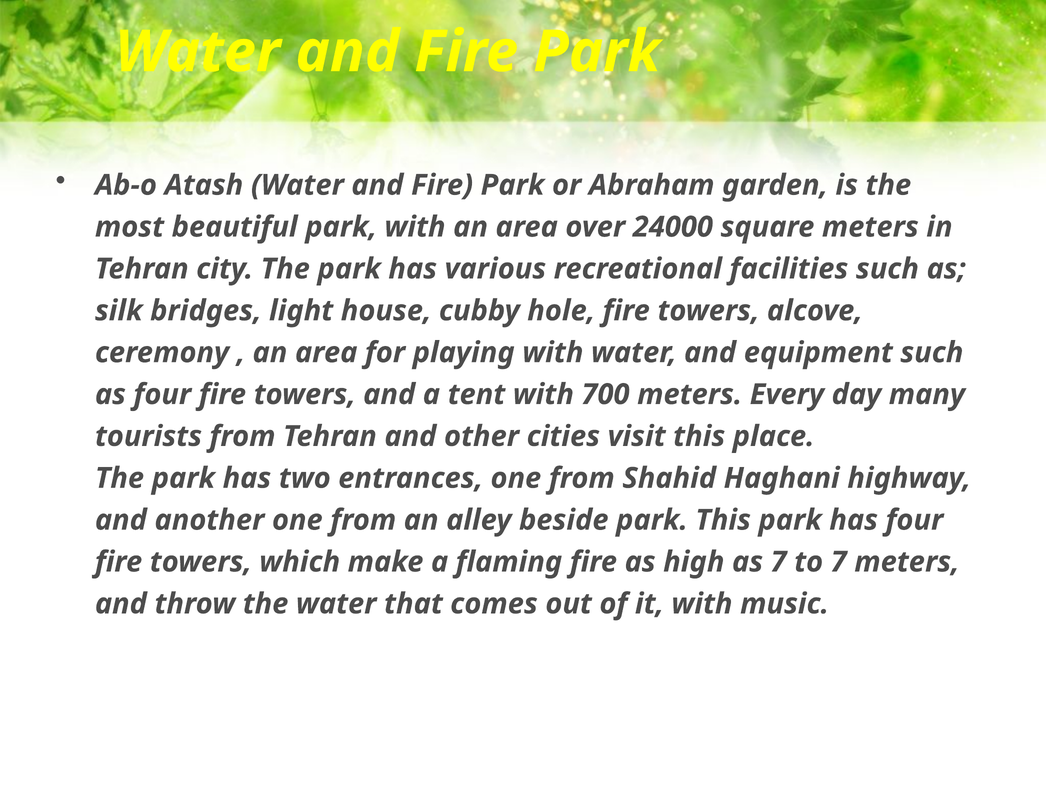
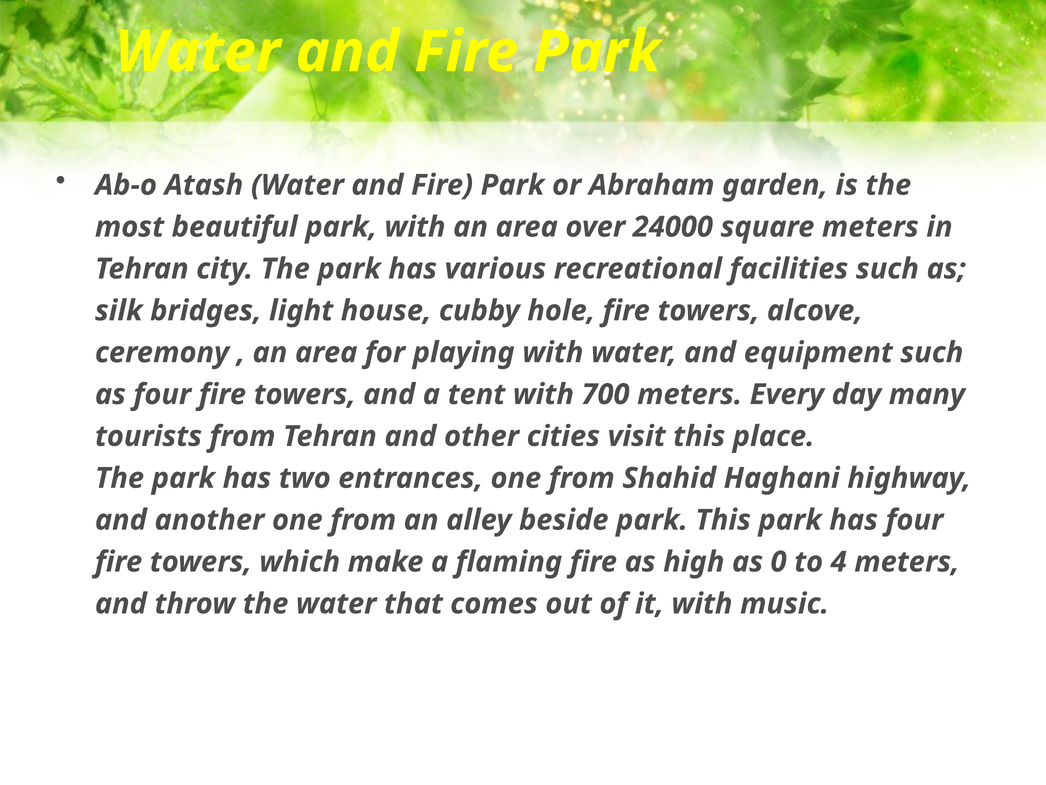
as 7: 7 -> 0 (779, 562)
to 7: 7 -> 4 (839, 562)
